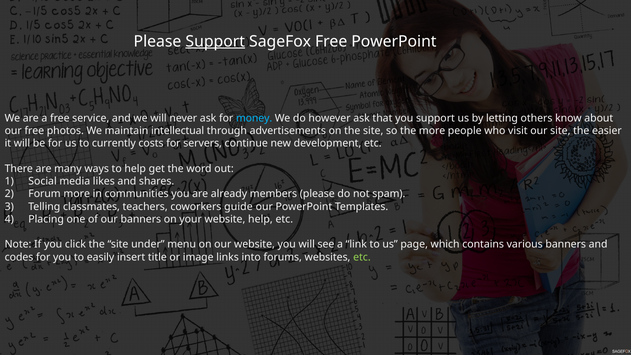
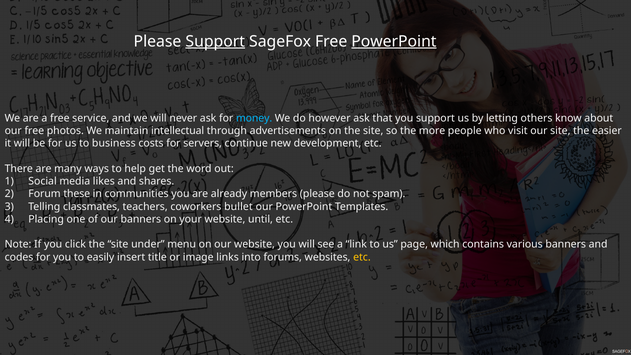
PowerPoint underline: none -> present (394, 41)
currently: currently -> business (114, 143)
Forum more: more -> these (77, 194)
guide: guide -> bullet (238, 207)
website help: help -> until (260, 219)
etc colour: light green -> yellow (362, 257)
